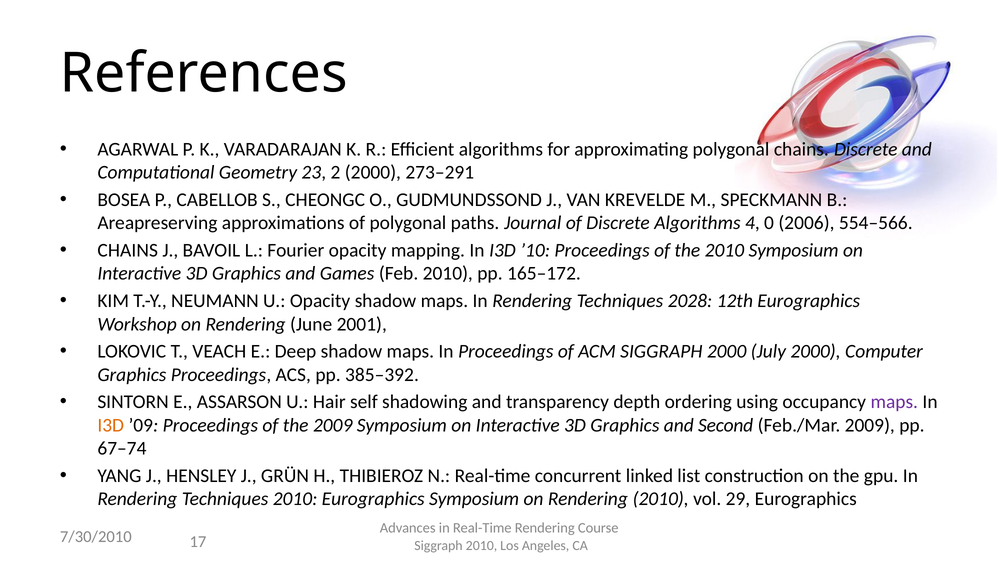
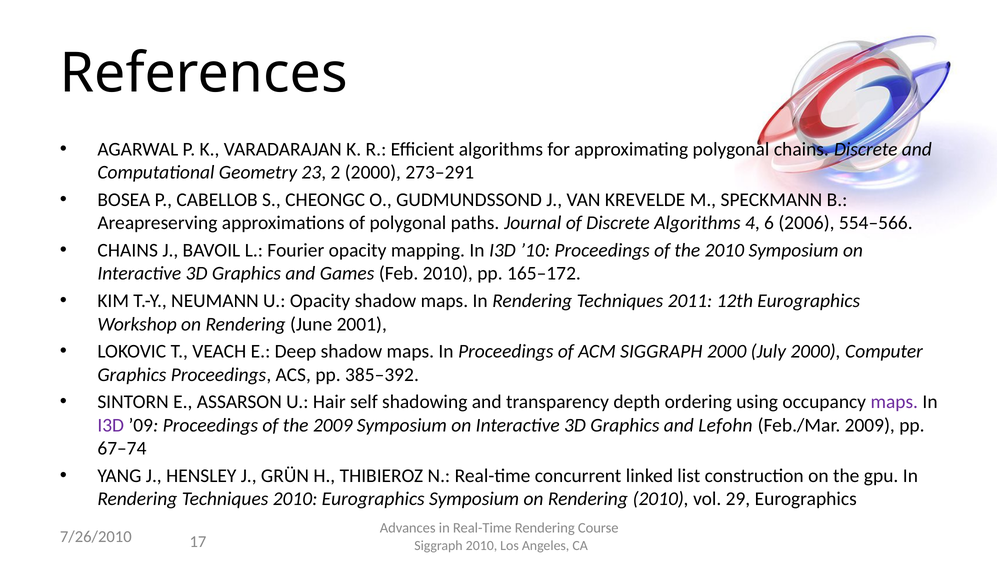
0: 0 -> 6 (769, 223)
2028: 2028 -> 2011 (690, 301)
I3D colour: orange -> purple (111, 425)
Second: Second -> Lefohn (725, 425)
7/30/2010: 7/30/2010 -> 7/26/2010 (96, 537)
